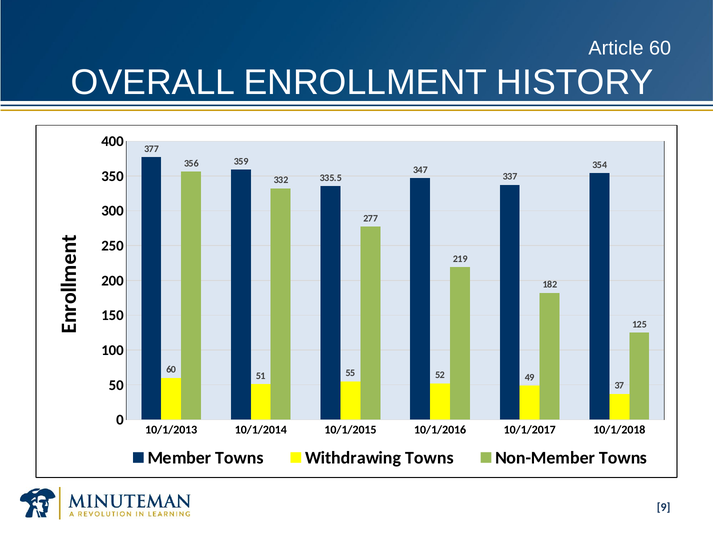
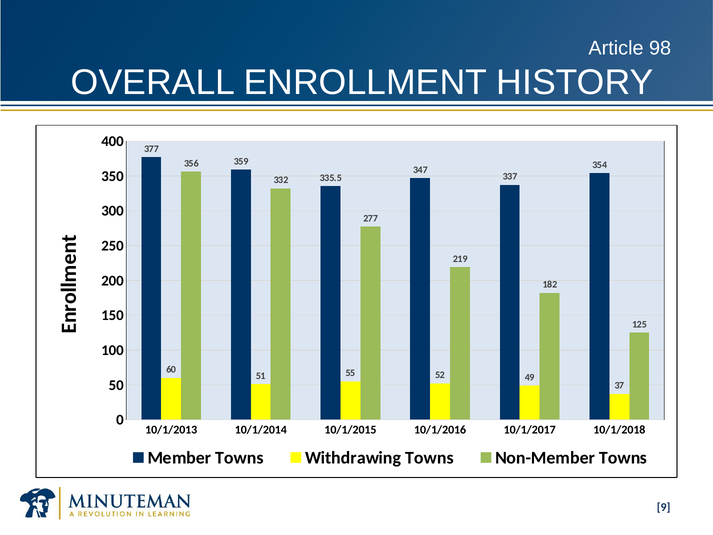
Article 60: 60 -> 98 (660, 48)
